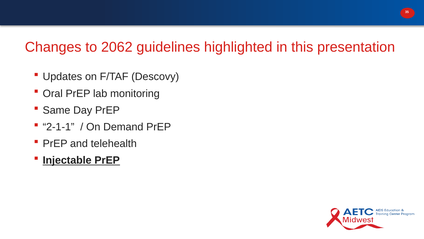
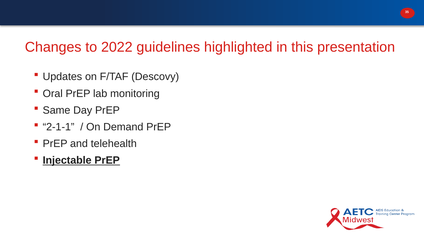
2062: 2062 -> 2022 (117, 47)
